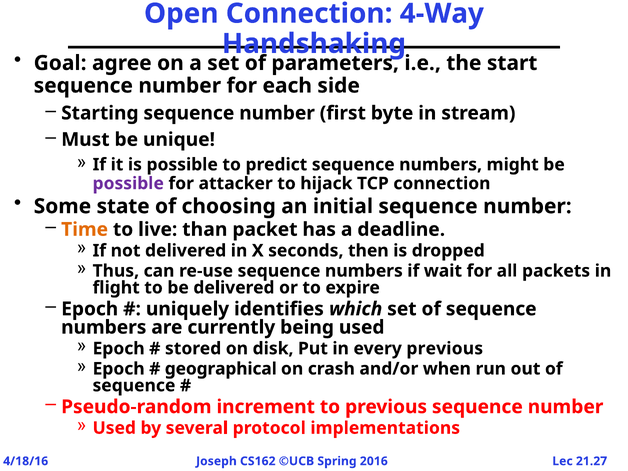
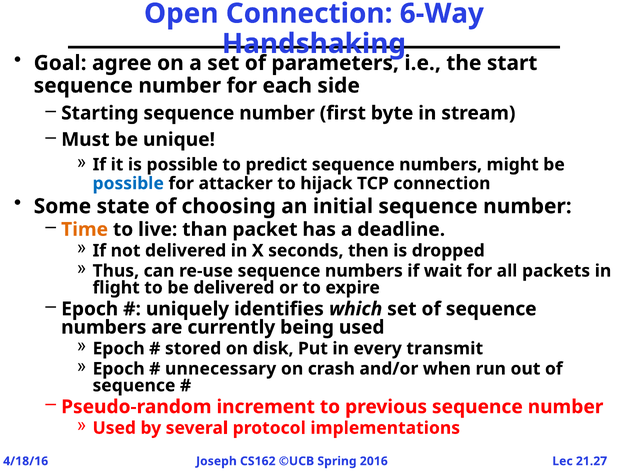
4-Way: 4-Way -> 6-Way (442, 14)
possible colour: purple -> blue (128, 183)
every previous: previous -> transmit (445, 349)
geographical: geographical -> unnecessary (221, 369)
